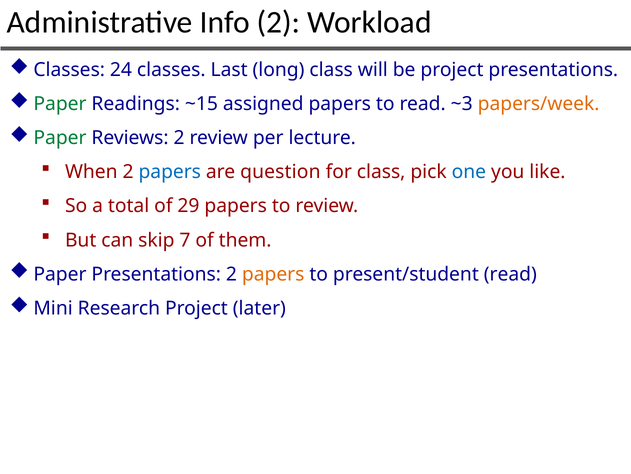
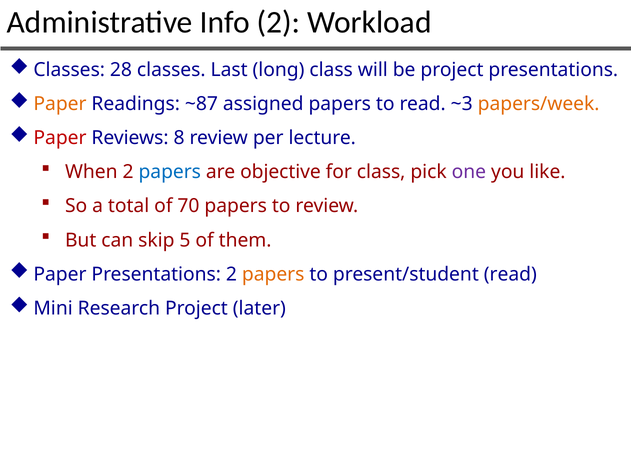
24: 24 -> 28 (121, 70)
Paper colour: green -> orange (60, 104)
~15: ~15 -> ~87 (201, 104)
Paper colour: green -> red (60, 138)
Reviews 2: 2 -> 8 (179, 138)
question: question -> objective (280, 172)
one colour: blue -> purple (469, 172)
29: 29 -> 70 (188, 206)
7: 7 -> 5 (185, 240)
